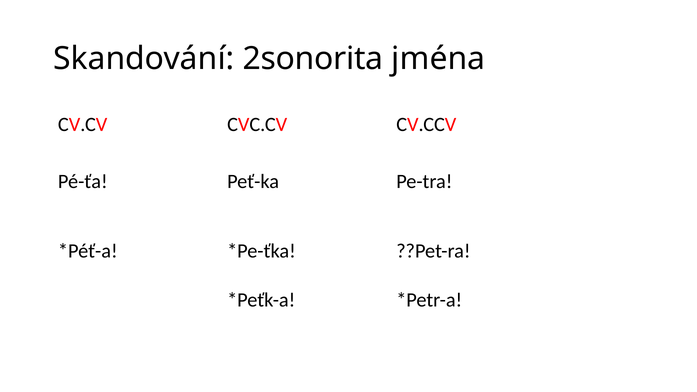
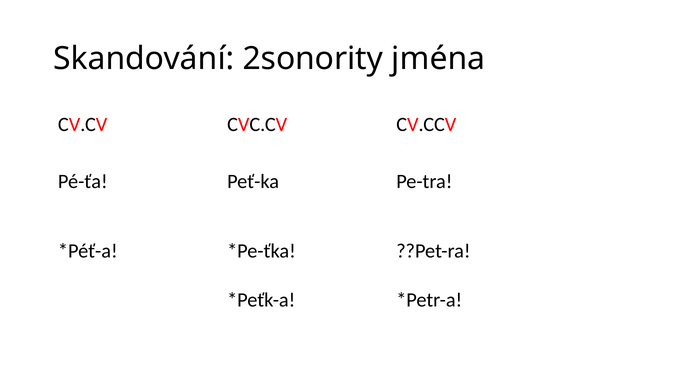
2sonorita: 2sonorita -> 2sonority (313, 59)
